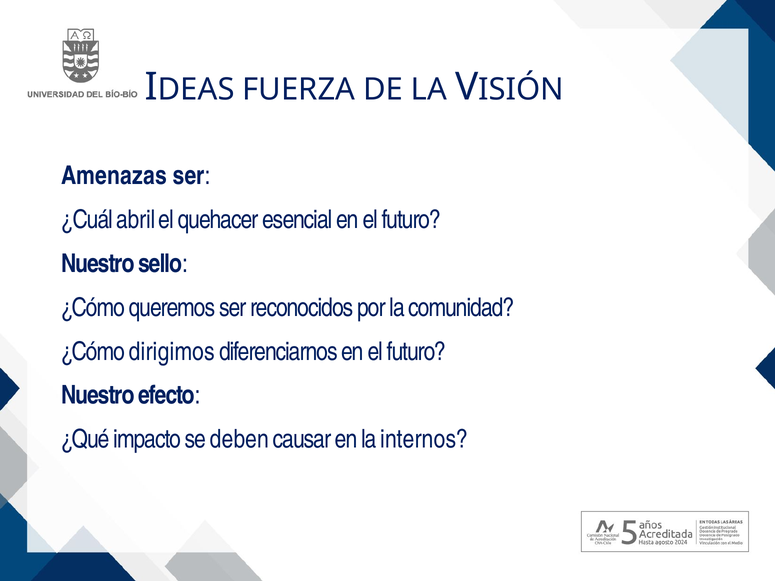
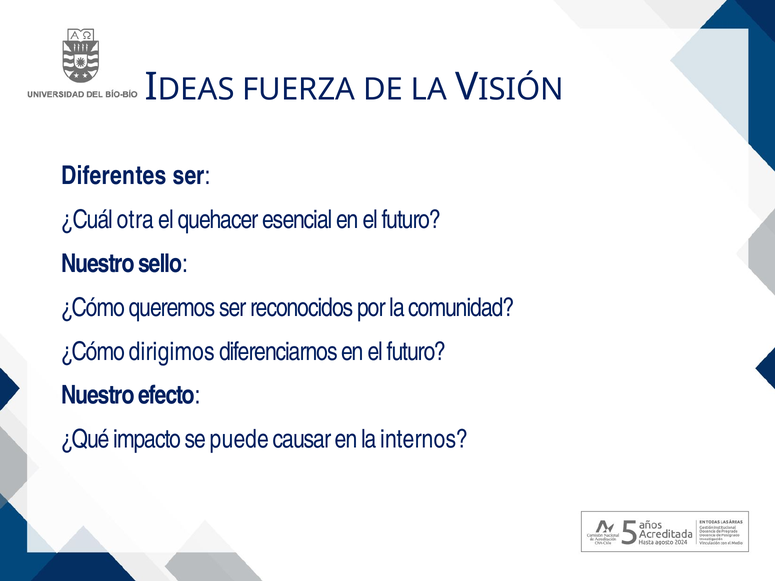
Amenazas: Amenazas -> Diferentes (114, 176)
abril: abril -> otra (136, 220)
deben: deben -> puede (239, 440)
